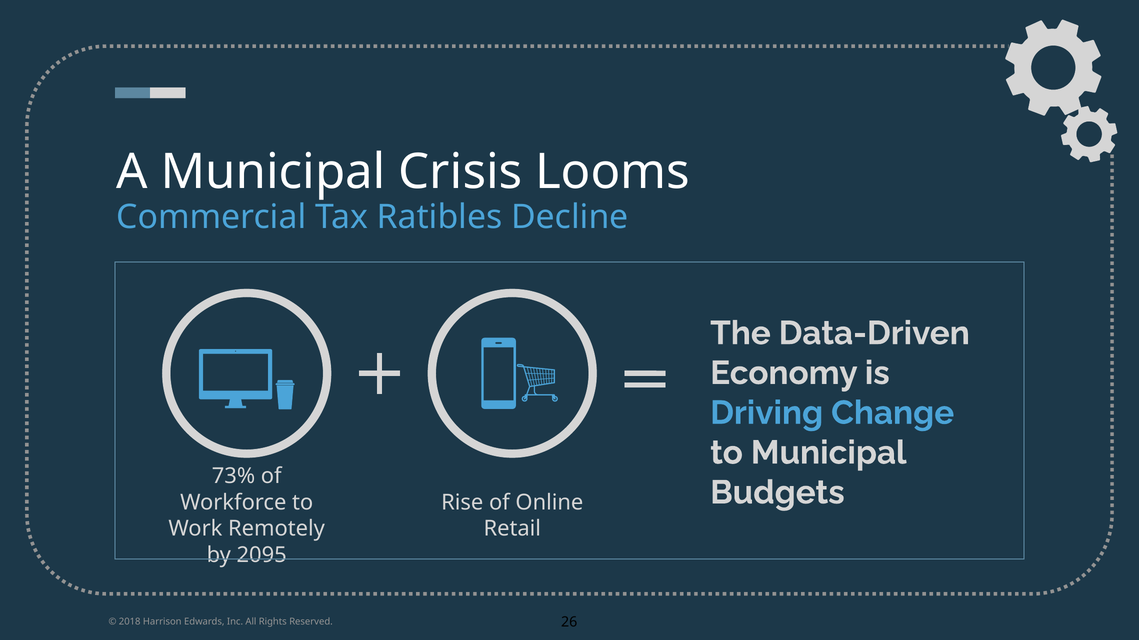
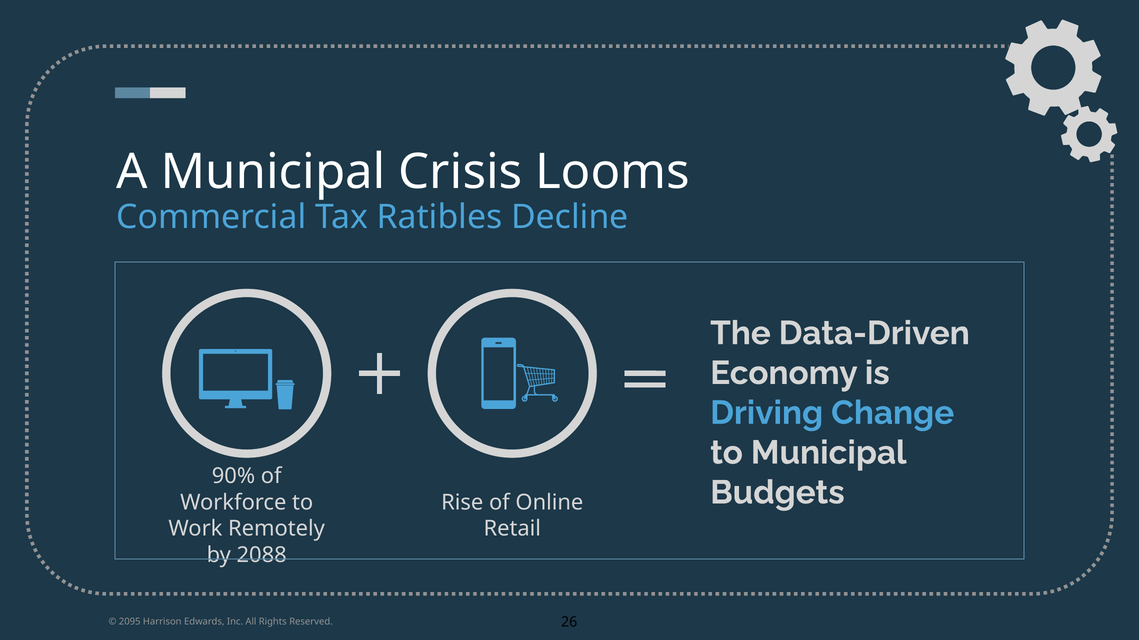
73%: 73% -> 90% (233, 477)
2095: 2095 -> 2088 (262, 556)
2018: 2018 -> 2095 (130, 622)
